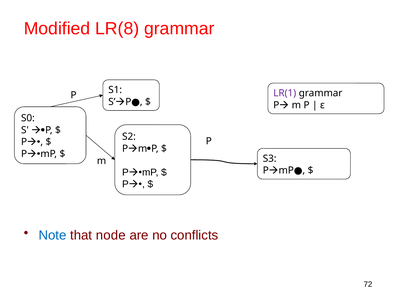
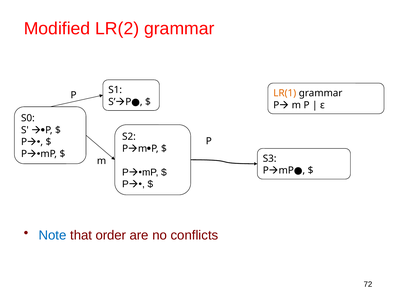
LR(8: LR(8 -> LR(2 (117, 29)
LR(1 colour: purple -> orange (285, 93)
node: node -> order (111, 235)
